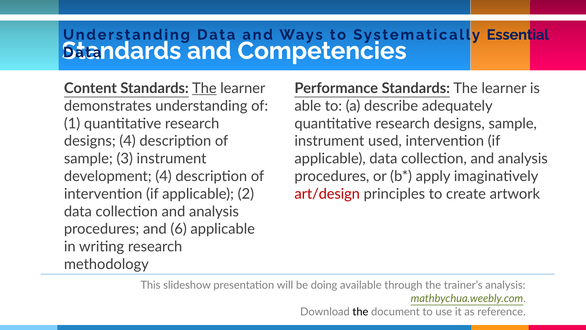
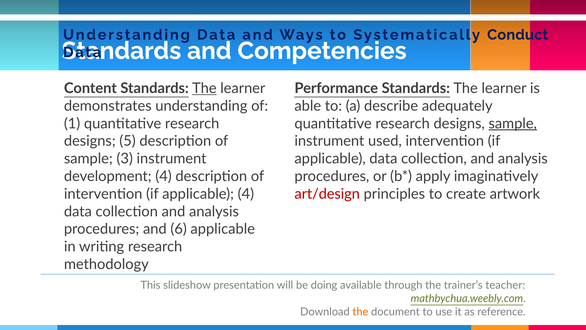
Essential: Essential -> Conduct (518, 35)
sample underline: none -> present (513, 123)
designs 4: 4 -> 5 (128, 141)
applicable 2: 2 -> 4 (246, 194)
trainer’s analysis: analysis -> teacher (505, 285)
the colour: black -> orange (360, 311)
